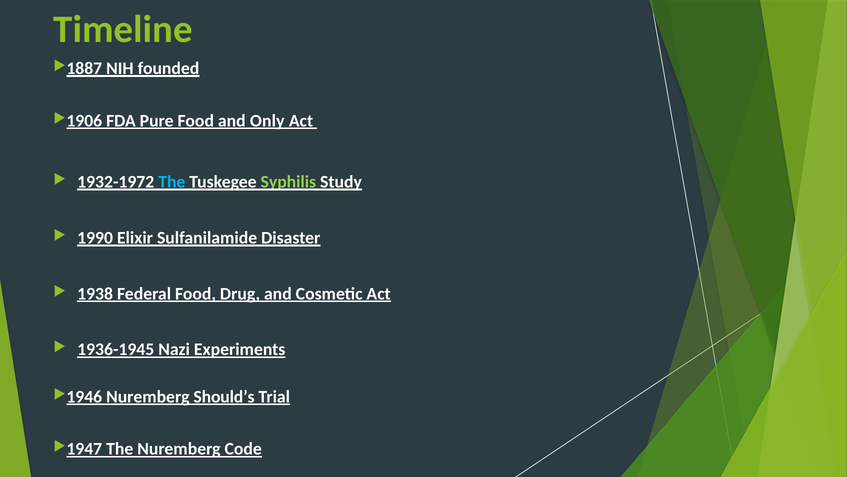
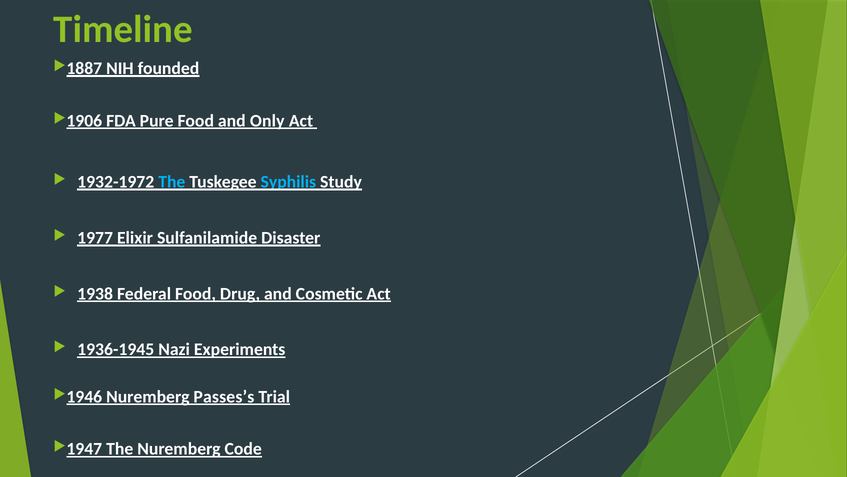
Syphilis colour: light green -> light blue (288, 182)
1990: 1990 -> 1977 (95, 238)
Should’s: Should’s -> Passes’s (224, 396)
